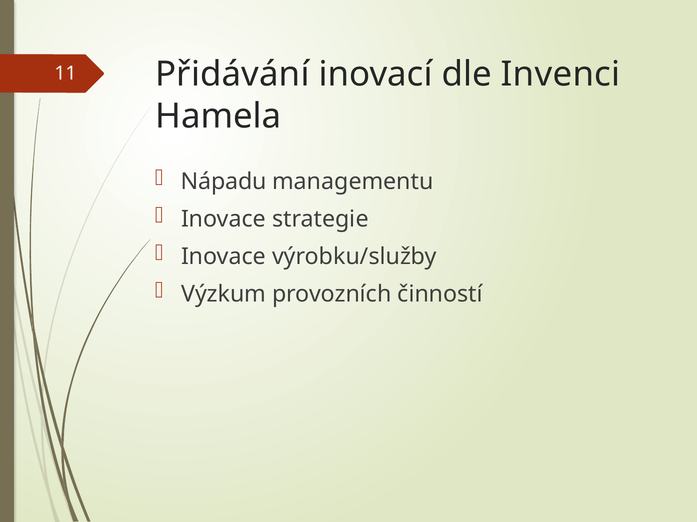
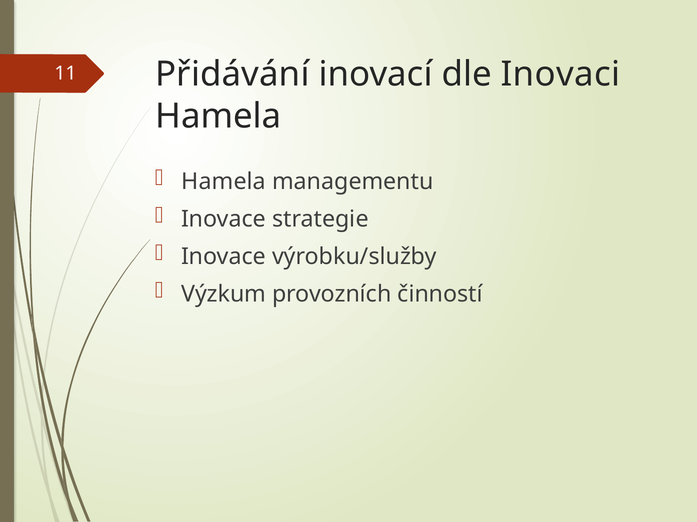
Invenci: Invenci -> Inovaci (561, 74)
Nápadu: Nápadu -> Hamela (224, 182)
